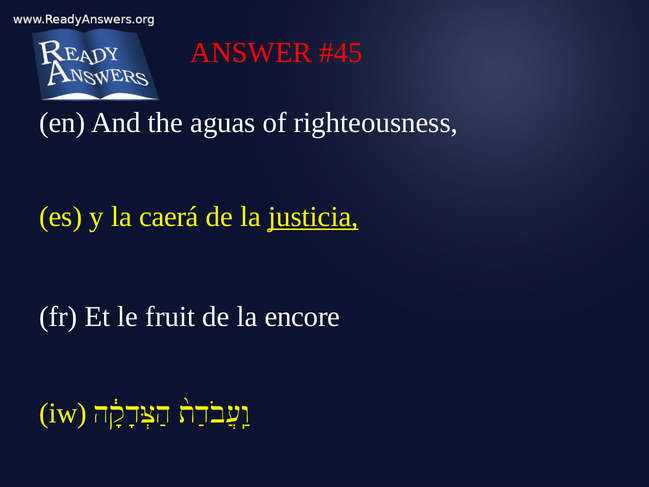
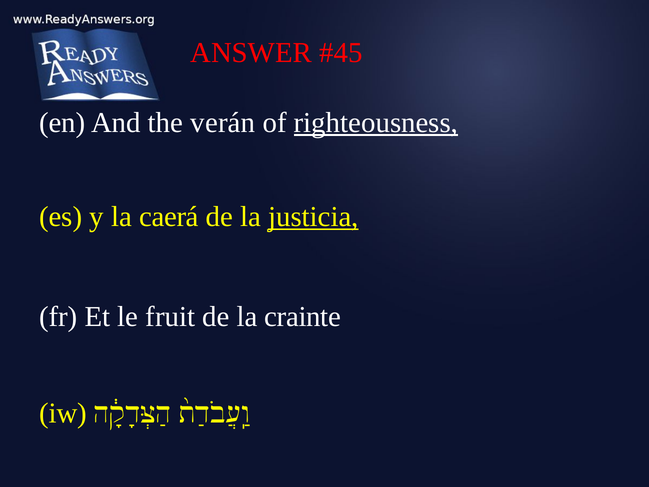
aguas: aguas -> verán (223, 123)
righteousness underline: none -> present (376, 123)
encore: encore -> crainte (303, 317)
